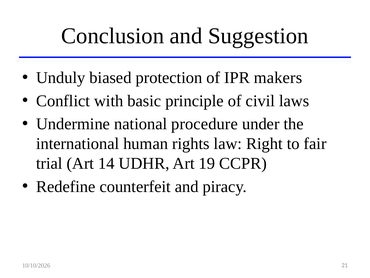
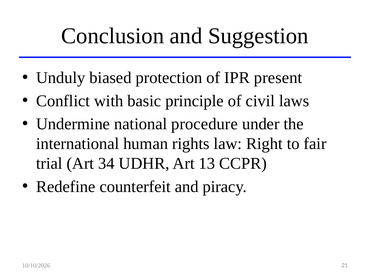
makers: makers -> present (278, 78)
14: 14 -> 34 (106, 163)
19: 19 -> 13 (207, 163)
